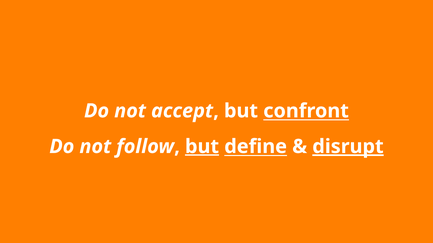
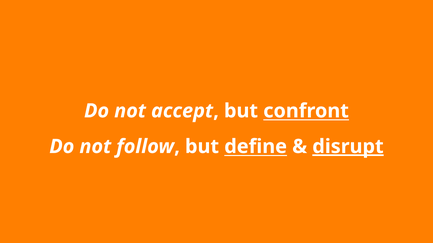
but underline: present -> none (202, 147)
